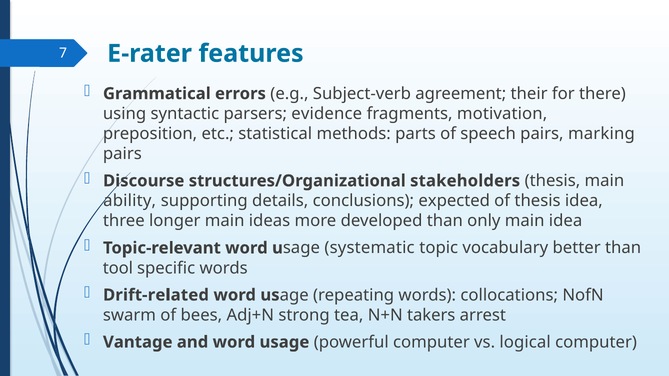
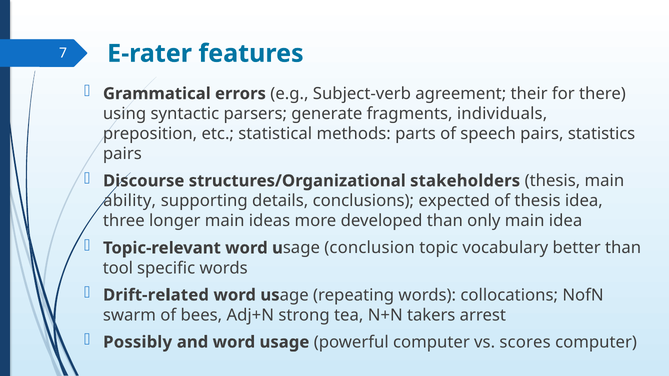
evidence: evidence -> generate (327, 114)
motivation: motivation -> individuals (502, 114)
marking: marking -> statistics (602, 134)
systematic: systematic -> conclusion (370, 248)
Vantage: Vantage -> Possibly (138, 342)
logical: logical -> scores (525, 342)
